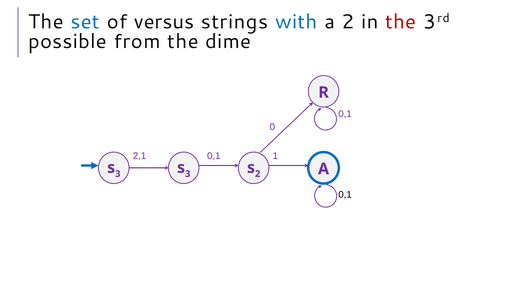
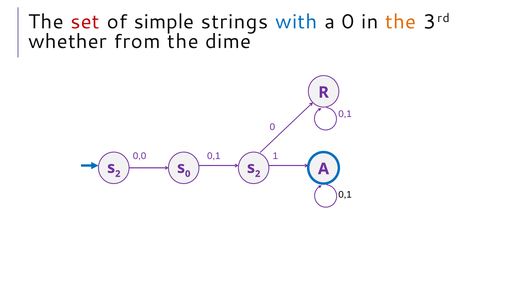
set colour: blue -> red (85, 22)
versus: versus -> simple (164, 22)
a 2: 2 -> 0 (348, 22)
the colour: red -> orange (401, 22)
possible: possible -> whether (67, 41)
2,1: 2,1 -> 0,0 (140, 156)
3: 3 -> 2 (118, 174)
3: 3 -> 0 (188, 174)
